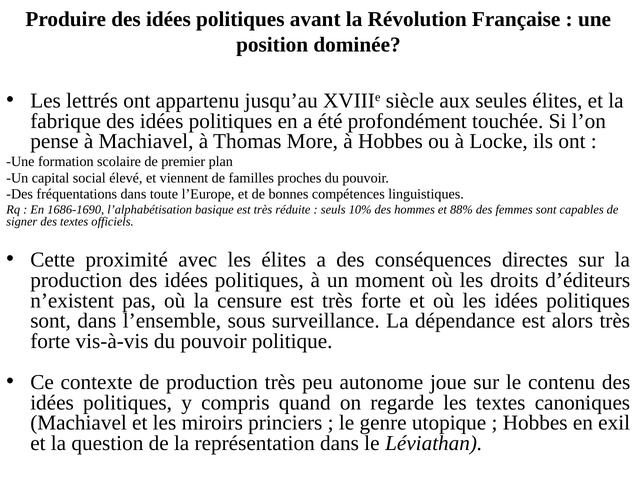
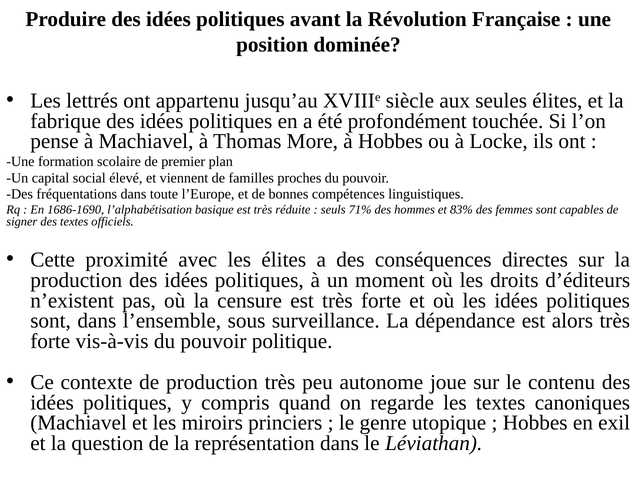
10%: 10% -> 71% (360, 210)
88%: 88% -> 83% (461, 210)
